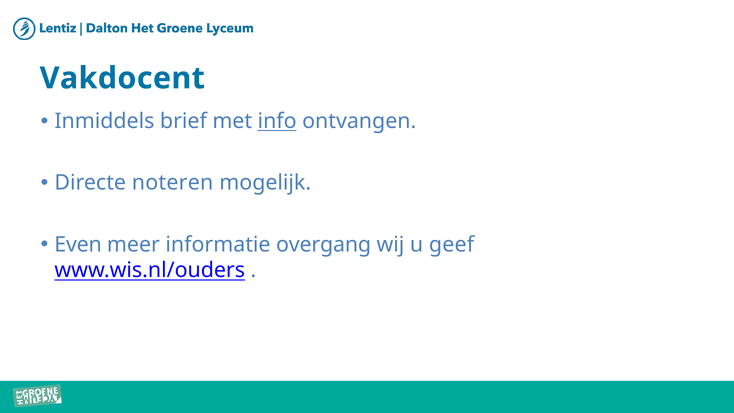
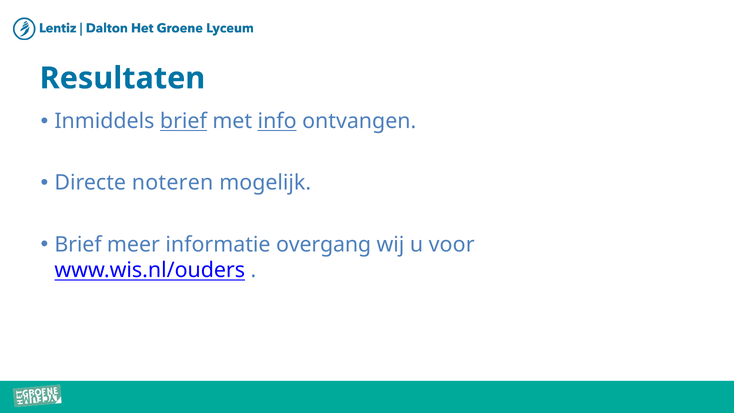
Vakdocent: Vakdocent -> Resultaten (122, 78)
brief underline: none -> present (183, 121)
Even: Even -> Brief (78, 244)
geef: geef -> voor (452, 244)
